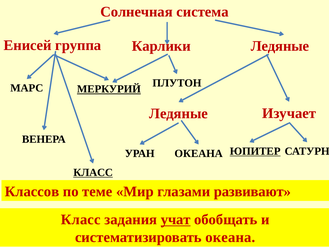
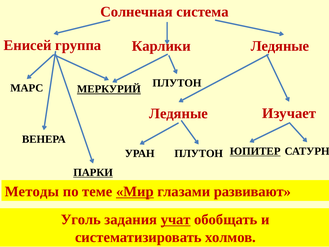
УРАН ОКЕАНА: ОКЕАНА -> ПЛУТОН (199, 153)
КЛАСС: КЛАСС -> ПАРКИ (93, 172)
Классов: Классов -> Методы (32, 191)
Мир underline: none -> present (135, 191)
Класс: Класс -> Уголь (81, 219)
систематизировать океана: океана -> холмов (230, 237)
